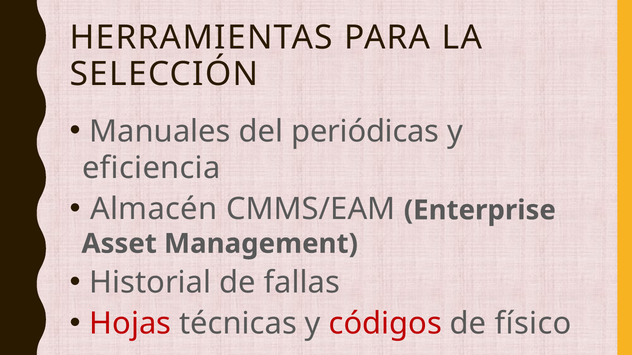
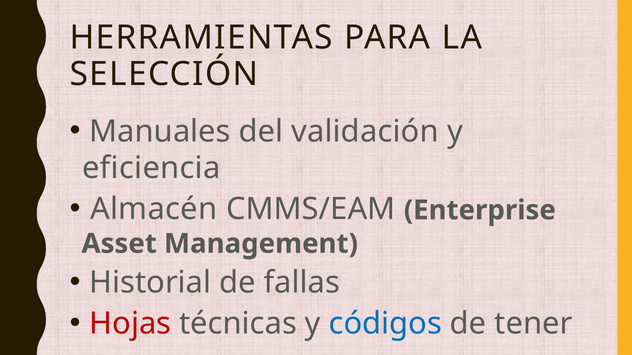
periódicas: periódicas -> validación (365, 132)
códigos colour: red -> blue (385, 324)
físico: físico -> tener (533, 324)
